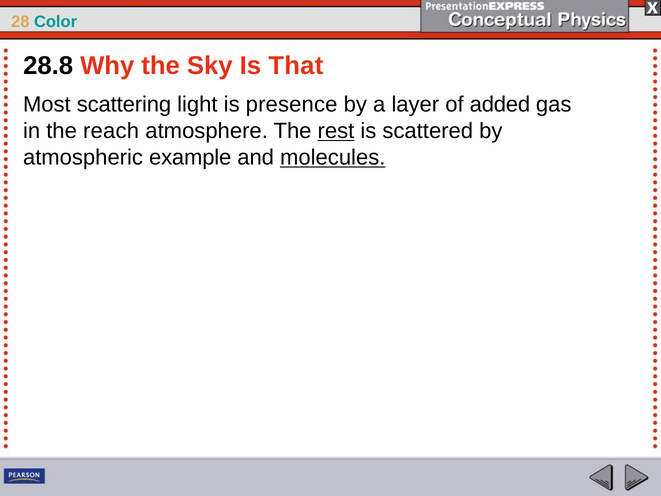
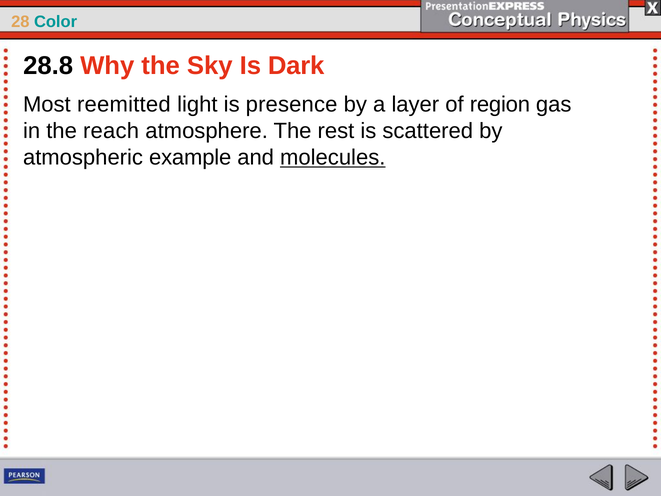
That: That -> Dark (296, 66)
scattering: scattering -> reemitted (124, 105)
added: added -> region (500, 105)
rest underline: present -> none (336, 131)
